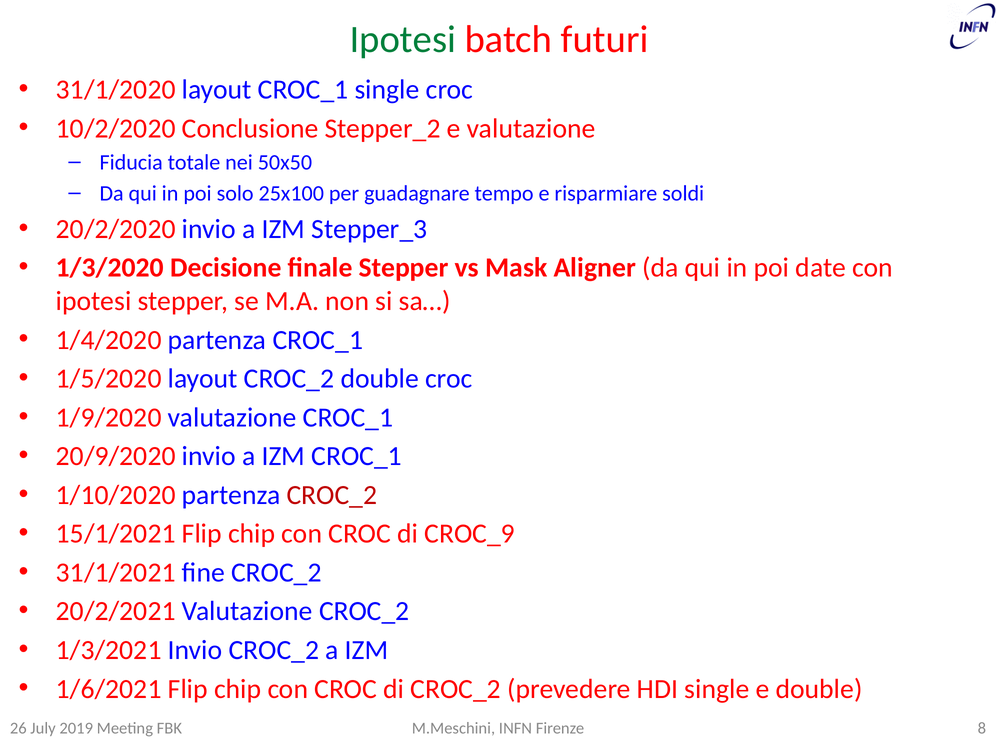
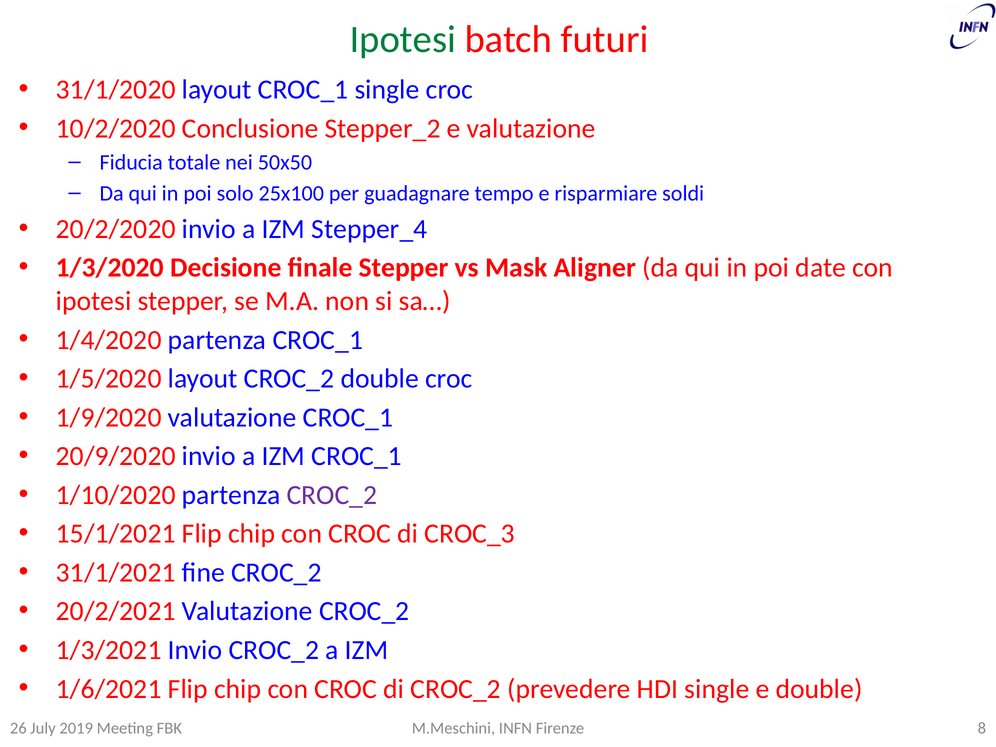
Stepper_3: Stepper_3 -> Stepper_4 (369, 229)
CROC_2 colour: red -> purple (332, 495)
CROC_9: CROC_9 -> CROC_3 (470, 534)
